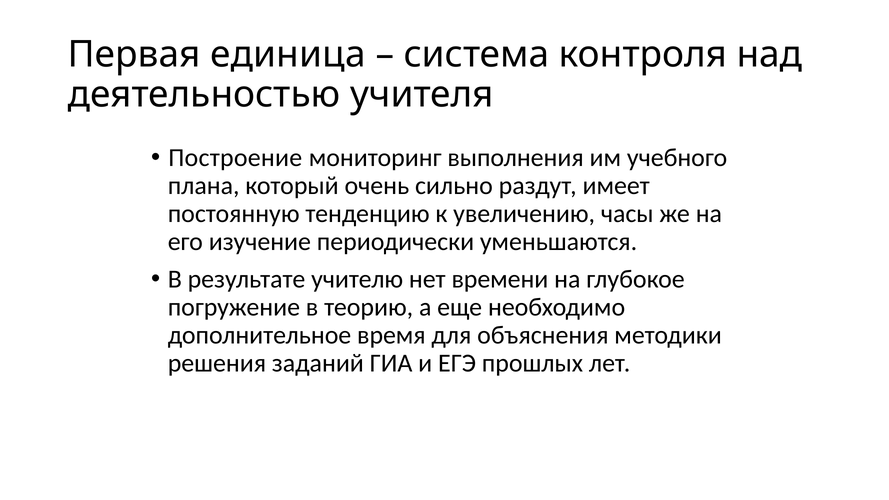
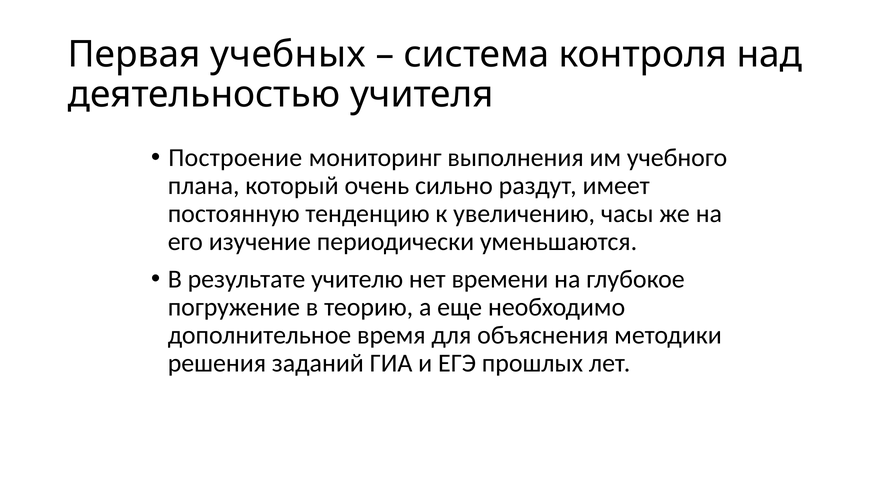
единица: единица -> учебных (288, 55)
